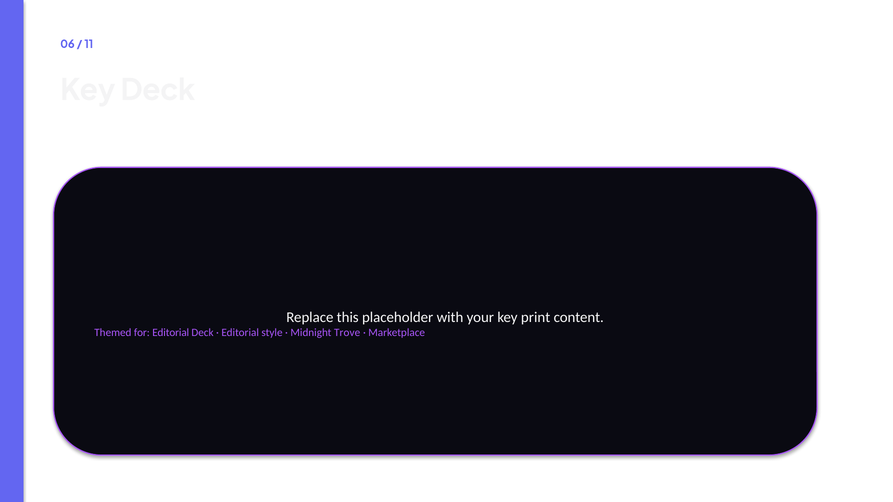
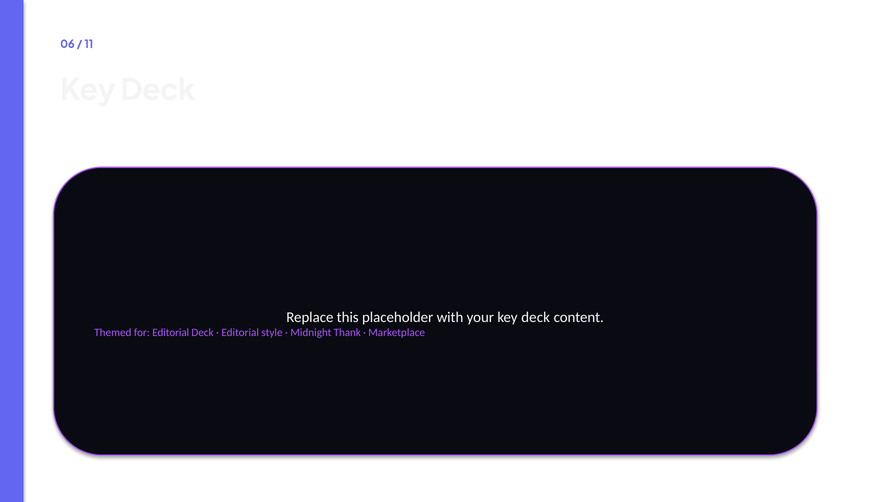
your key print: print -> deck (536, 317)
Trove: Trove -> Thank (347, 333)
